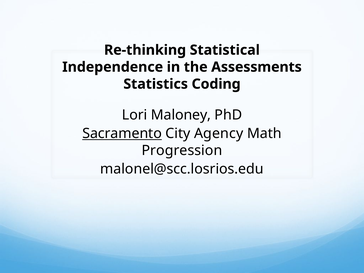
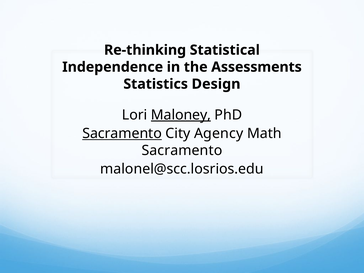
Coding: Coding -> Design (216, 84)
Maloney underline: none -> present (181, 115)
Progression: Progression -> Sacramento (182, 150)
